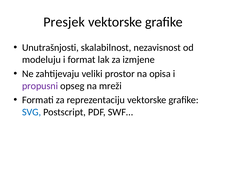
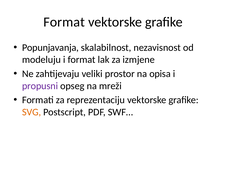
Presjek: Presjek -> Format (64, 22)
Unutrašnjosti: Unutrašnjosti -> Popunjavanja (50, 47)
SVG colour: blue -> orange (32, 112)
